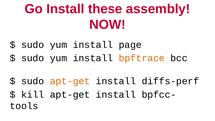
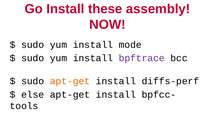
page: page -> mode (130, 45)
bpftrace colour: orange -> purple (142, 58)
kill: kill -> else (33, 94)
